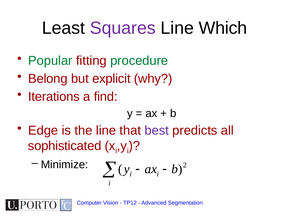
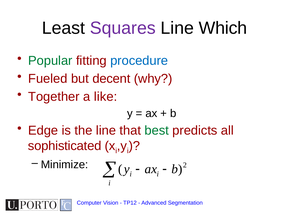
procedure colour: green -> blue (139, 61)
Belong: Belong -> Fueled (48, 79)
explicit: explicit -> decent (111, 79)
Iterations: Iterations -> Together (54, 97)
find: find -> like (106, 97)
best colour: purple -> green (157, 130)
